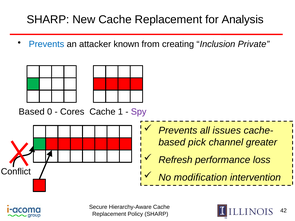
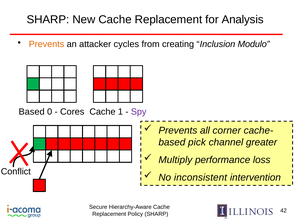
Prevents colour: blue -> orange (46, 44)
known: known -> cycles (126, 44)
Private: Private -> Modulo (254, 44)
issues: issues -> corner (227, 131)
Refresh: Refresh -> Multiply (175, 160)
modification: modification -> inconsistent (200, 178)
